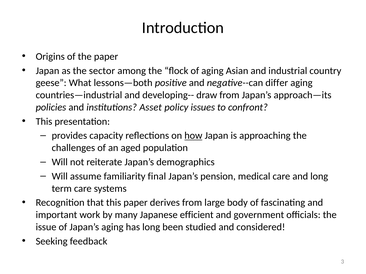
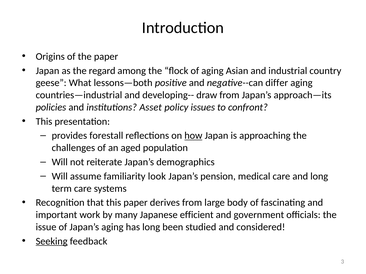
sector: sector -> regard (102, 71)
capacity: capacity -> forestall (106, 136)
final: final -> look (157, 177)
Seeking underline: none -> present (52, 242)
